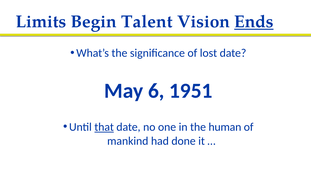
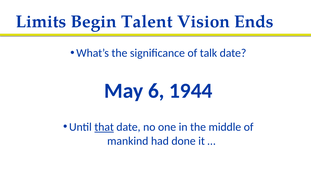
Ends underline: present -> none (254, 22)
lost: lost -> talk (209, 53)
1951: 1951 -> 1944 (191, 91)
human: human -> middle (225, 127)
